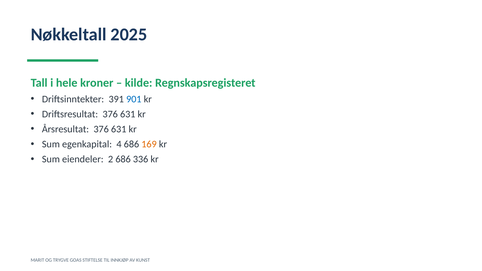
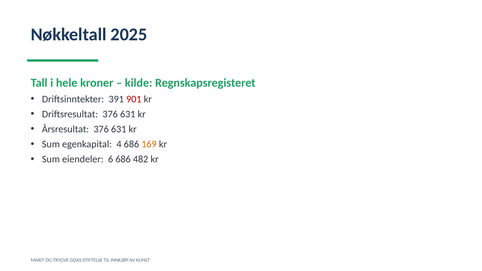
901 colour: blue -> red (134, 99)
2: 2 -> 6 (111, 159)
336: 336 -> 482 (141, 159)
